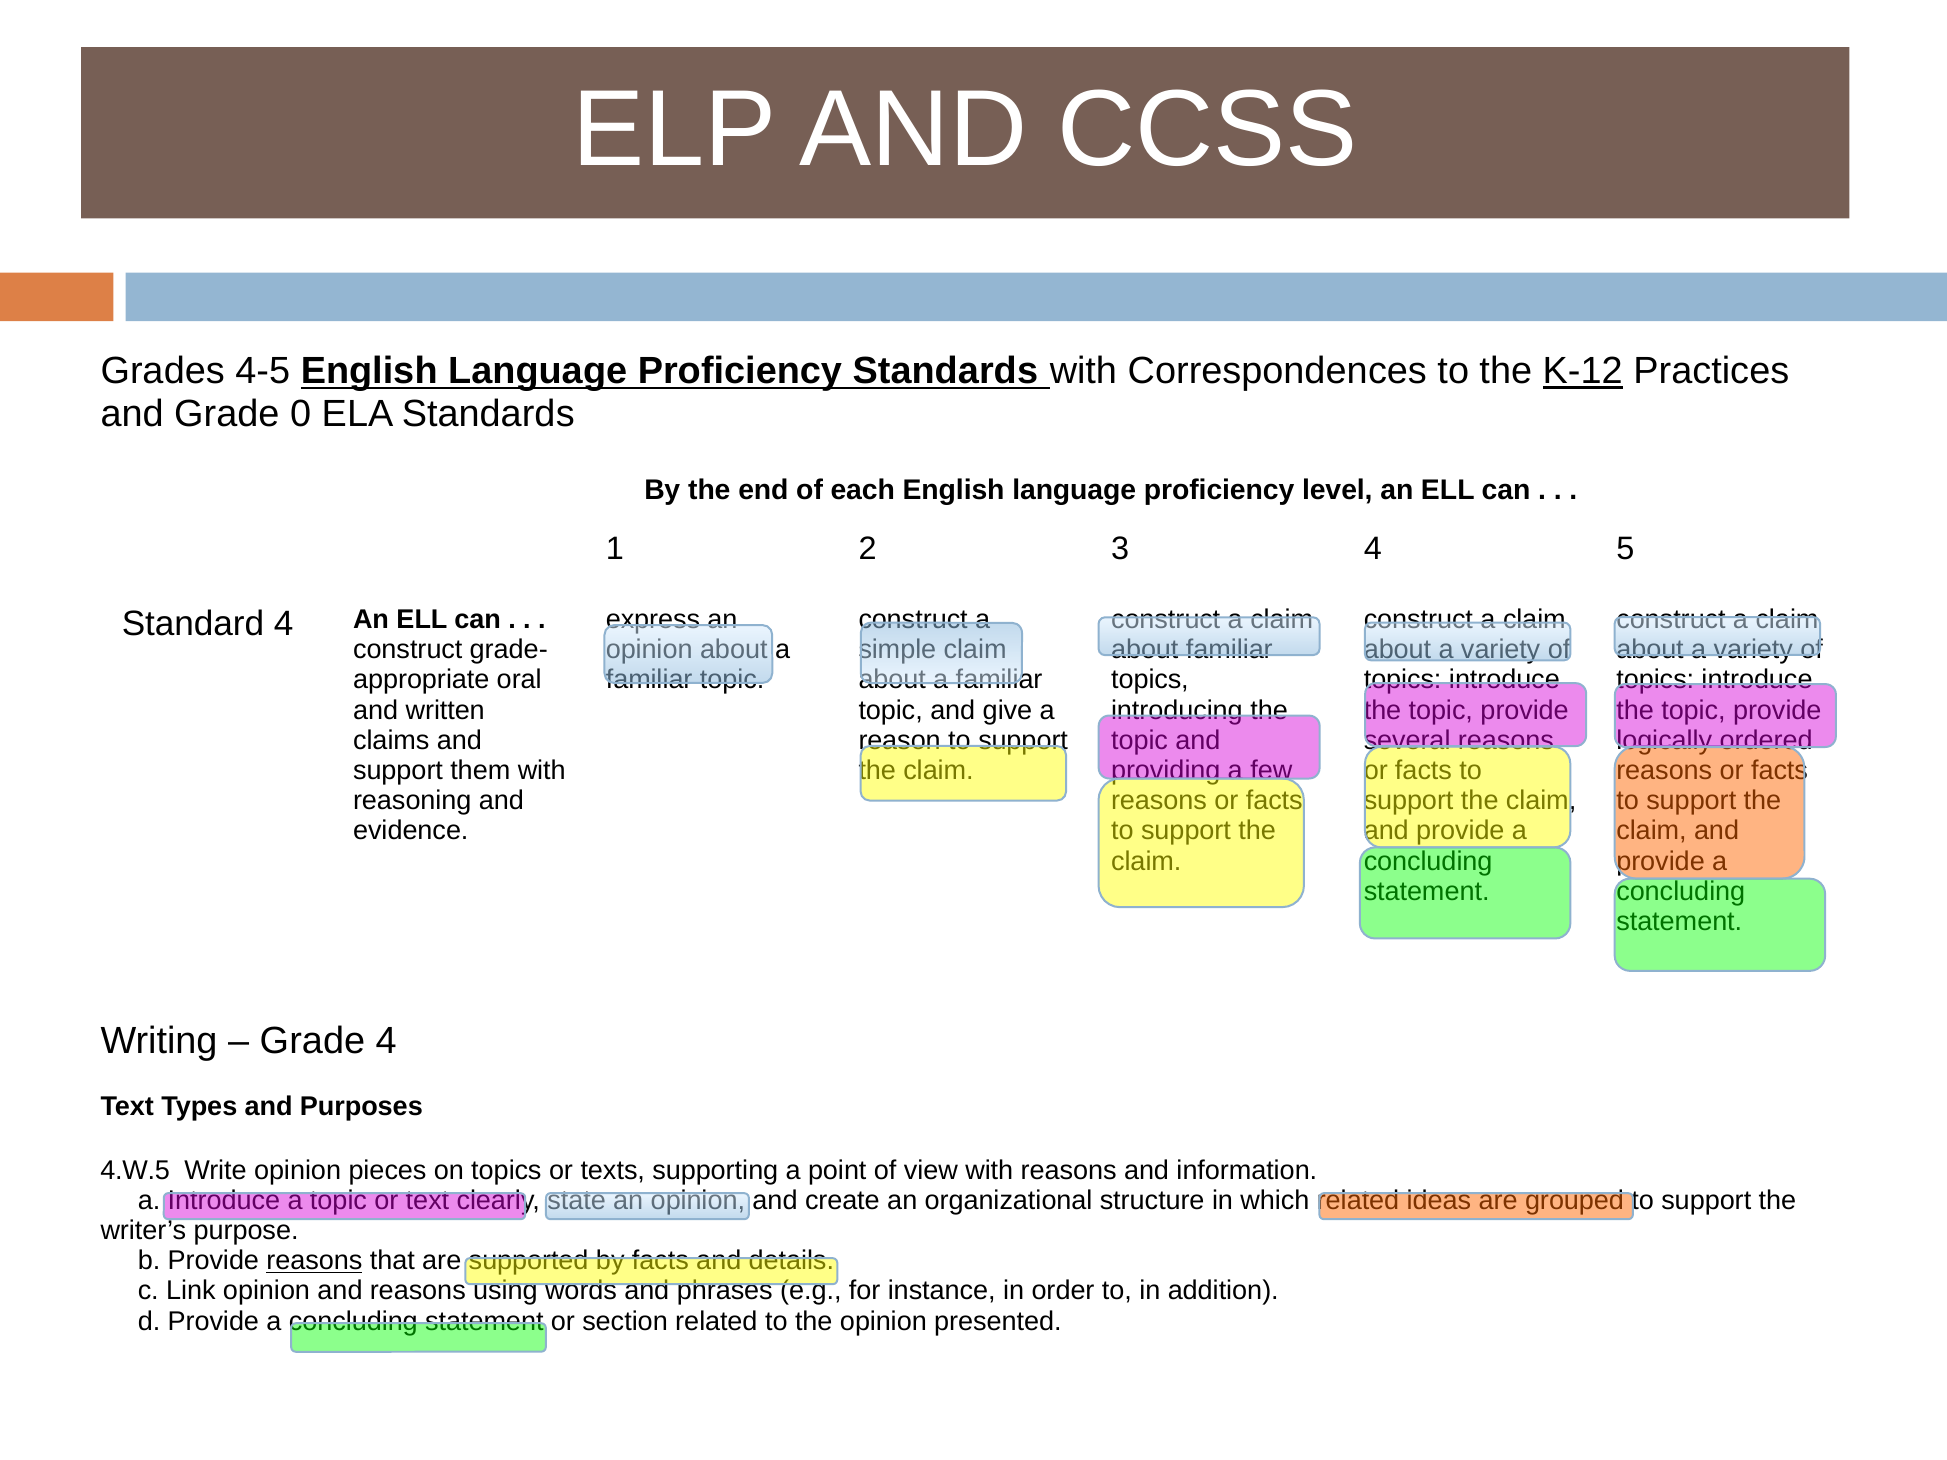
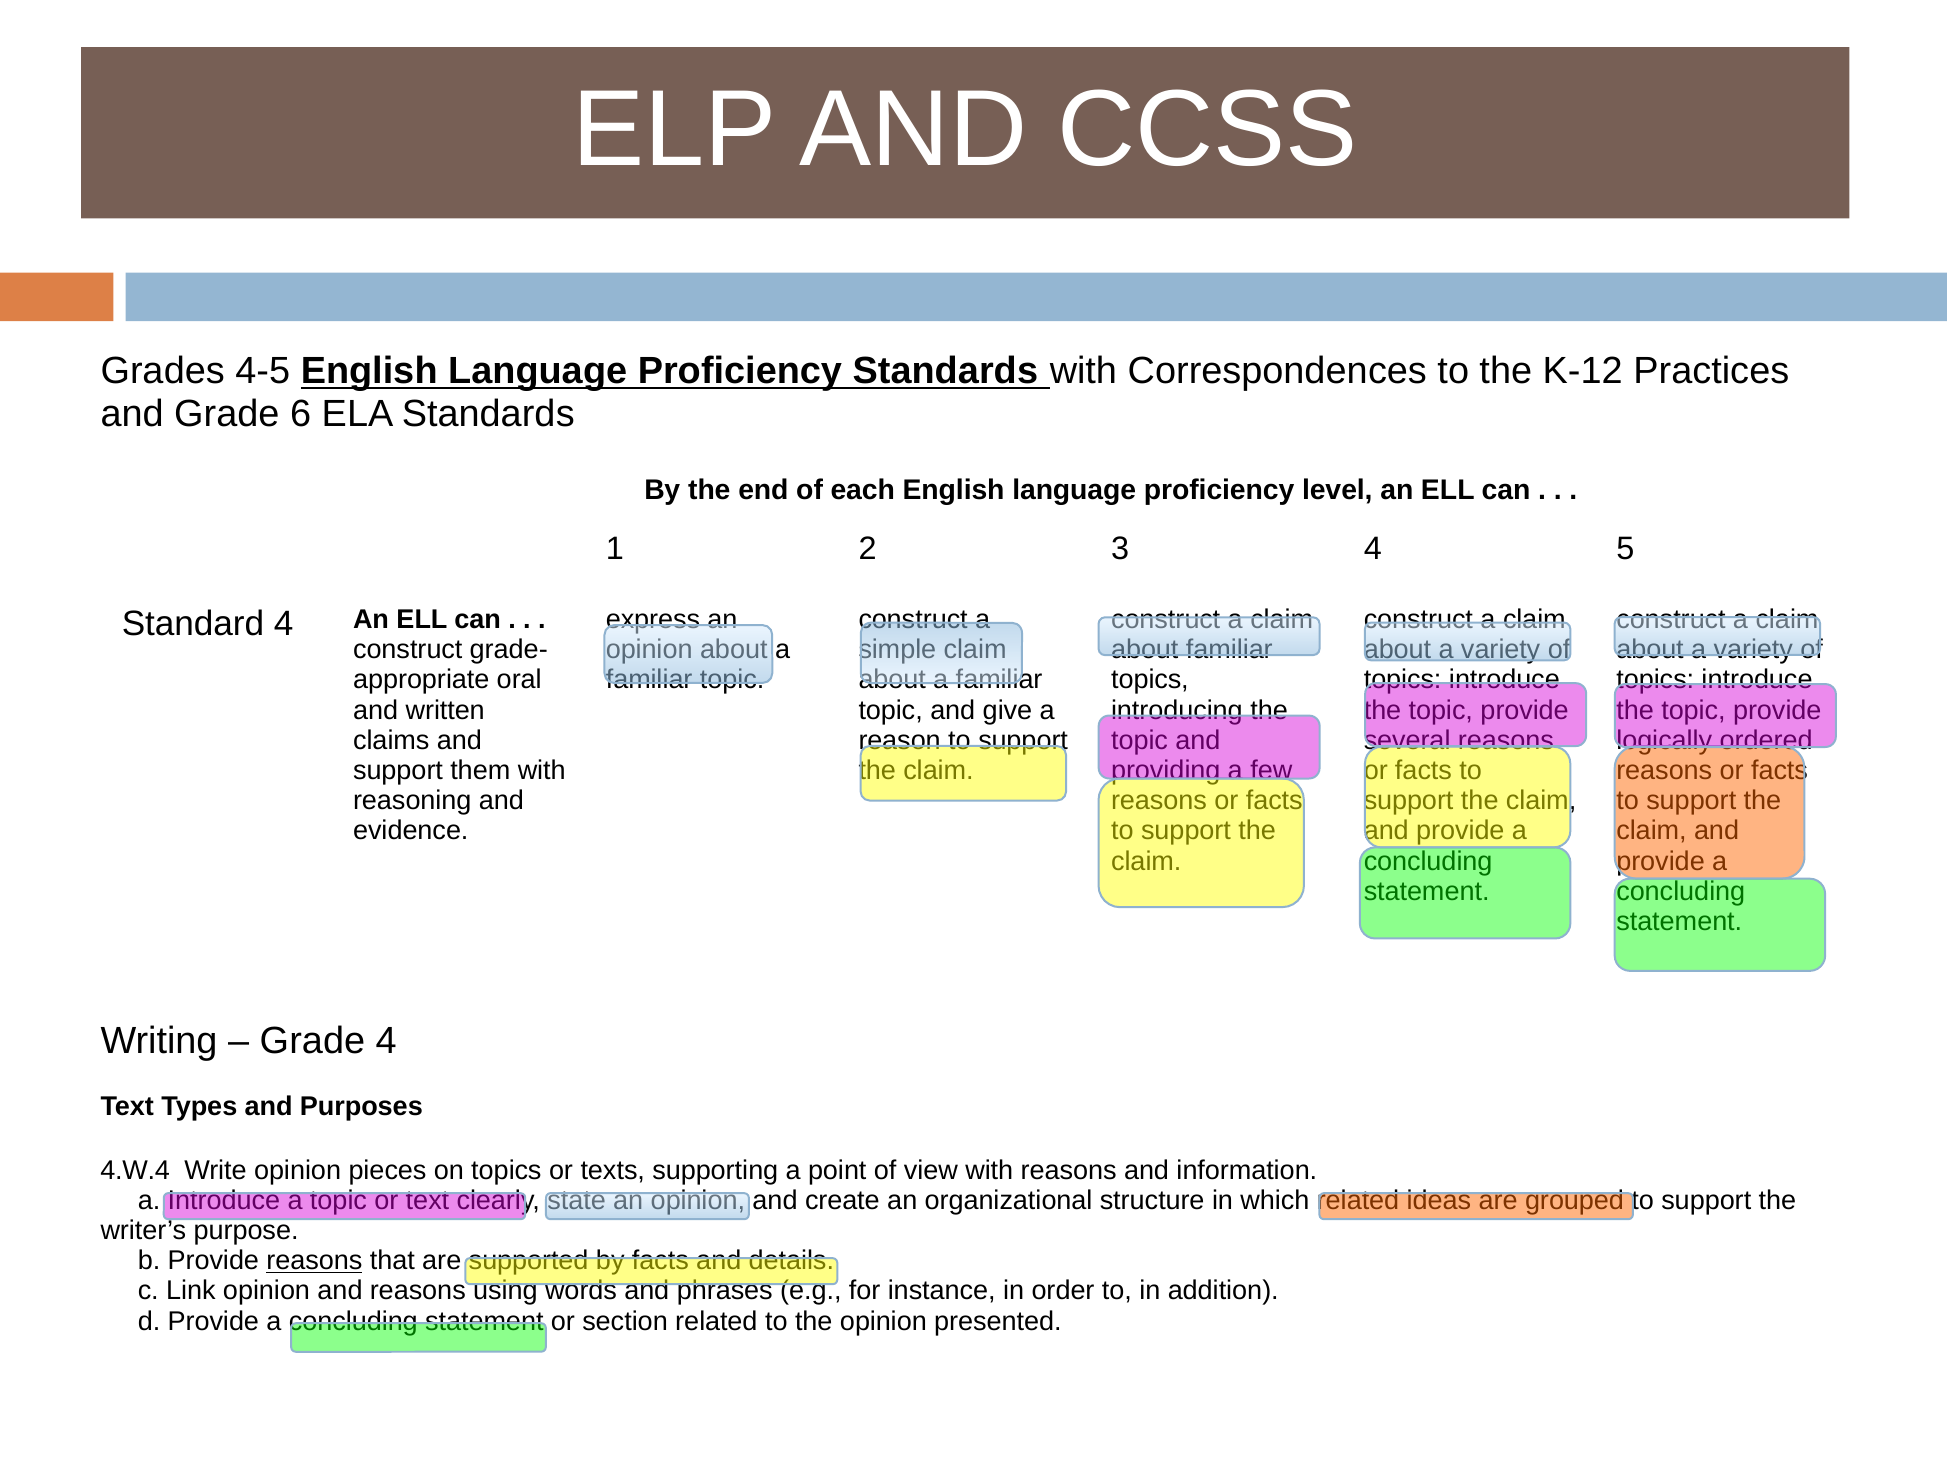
K-12 underline: present -> none (1583, 371)
0: 0 -> 6 (301, 414)
4.W.5: 4.W.5 -> 4.W.4 (135, 1170)
